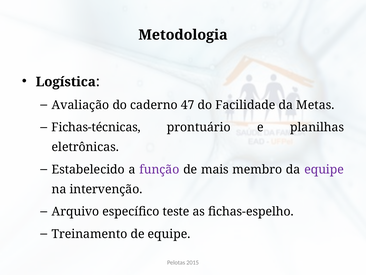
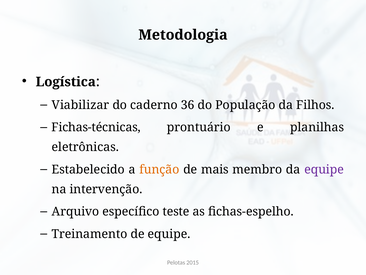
Avaliação: Avaliação -> Viabilizar (80, 105)
47: 47 -> 36 (188, 105)
Facilidade: Facilidade -> População (245, 105)
Metas: Metas -> Filhos (315, 105)
função colour: purple -> orange (159, 169)
